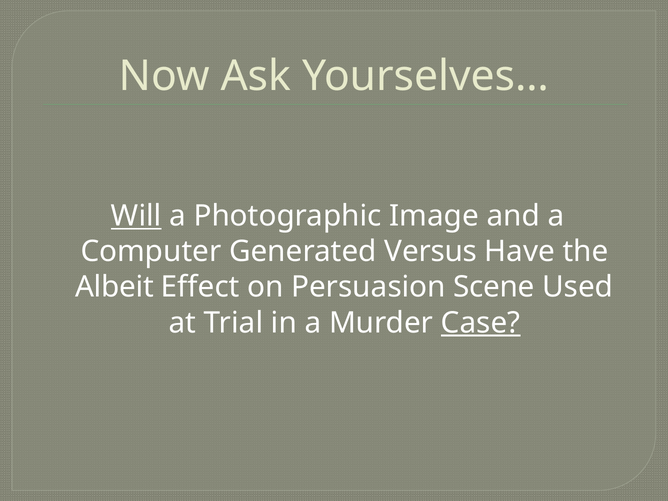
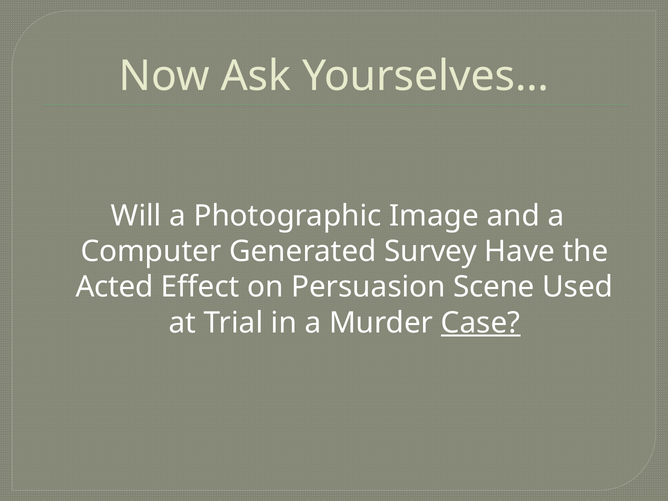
Will underline: present -> none (136, 216)
Versus: Versus -> Survey (431, 252)
Albeit: Albeit -> Acted (115, 287)
